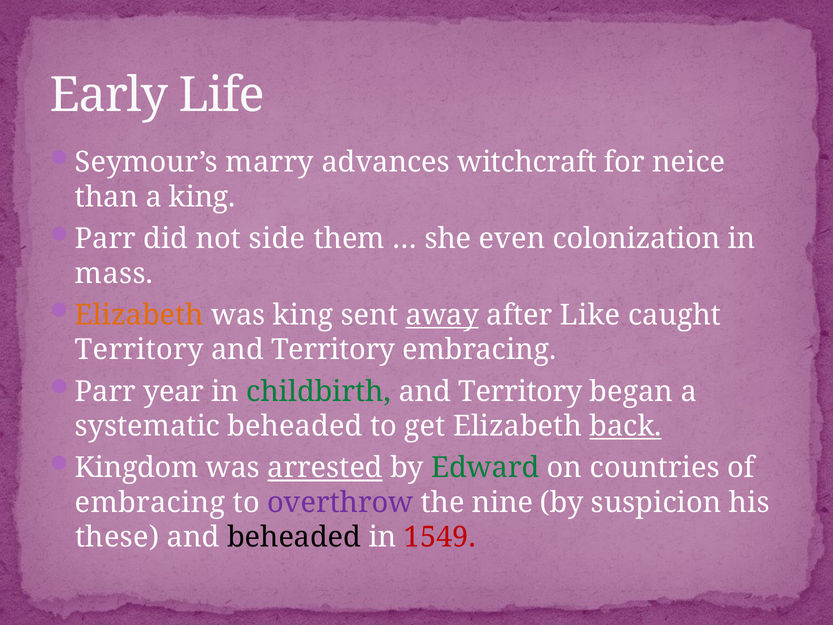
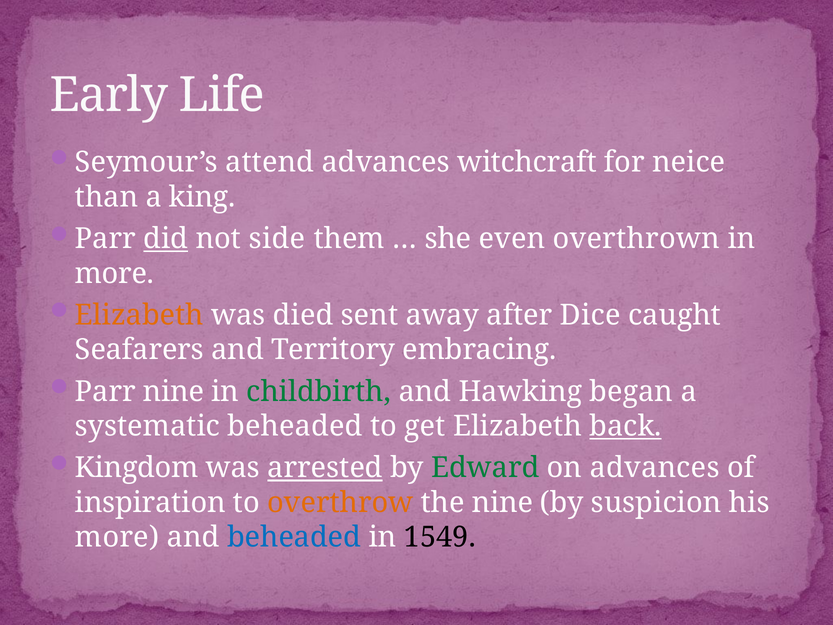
marry: marry -> attend (270, 162)
did underline: none -> present (166, 239)
colonization: colonization -> overthrown (636, 239)
mass: mass -> more (114, 273)
was king: king -> died (303, 315)
away underline: present -> none (442, 315)
Like: Like -> Dice (590, 315)
Territory: Territory -> Seafarers (139, 350)
Parr year: year -> nine (174, 391)
Territory: Territory -> Hawking (520, 391)
on countries: countries -> advances (655, 468)
embracing: embracing -> inspiration (150, 502)
overthrow colour: purple -> orange (340, 502)
these: these -> more (117, 537)
beheaded colour: black -> blue (294, 537)
1549 colour: red -> black (440, 537)
